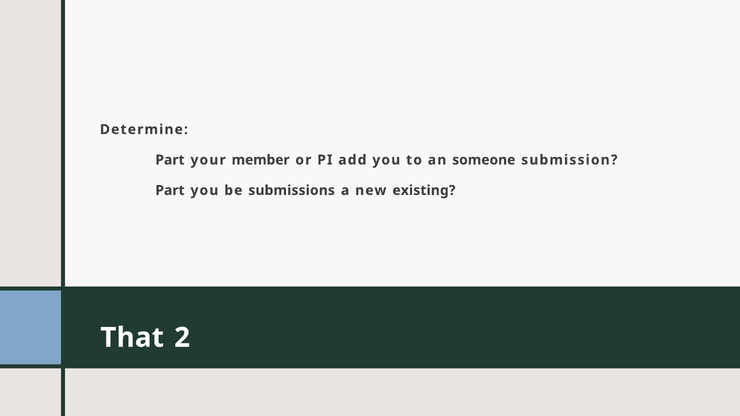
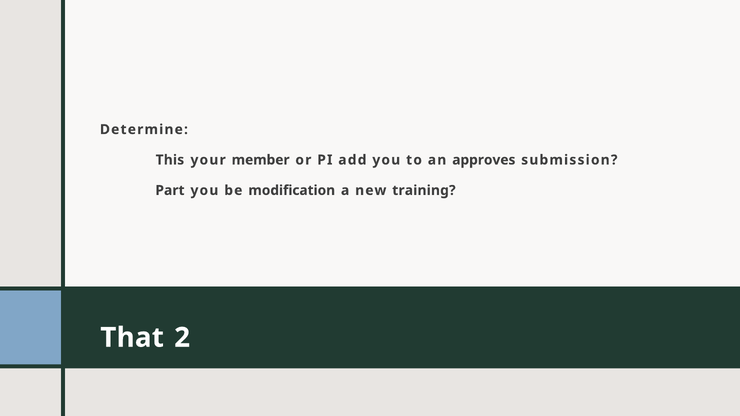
Part: Part -> This (170, 160)
someone: someone -> approves (484, 160)
submissions: submissions -> modification (292, 190)
existing: existing -> training (424, 190)
